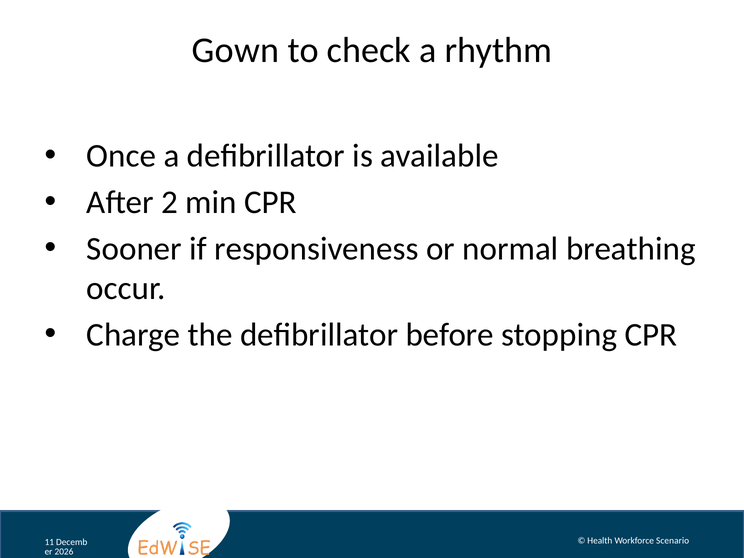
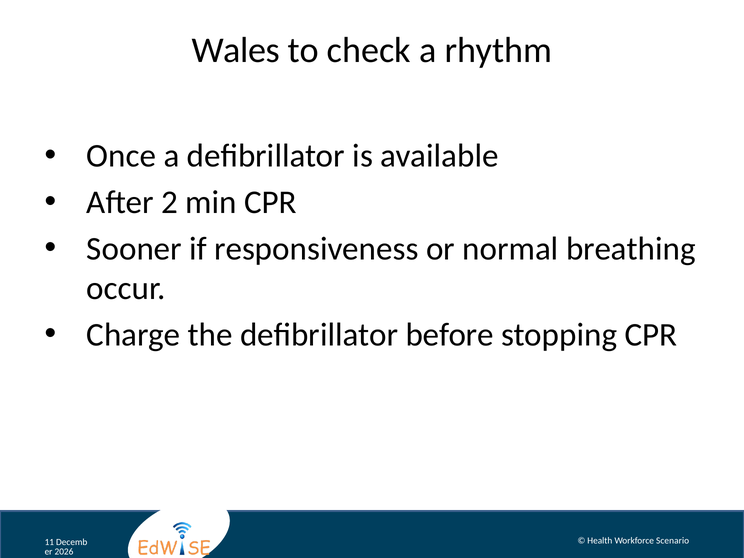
Gown: Gown -> Wales (236, 50)
